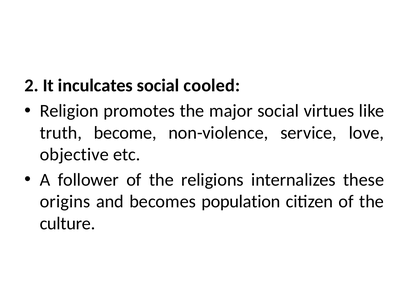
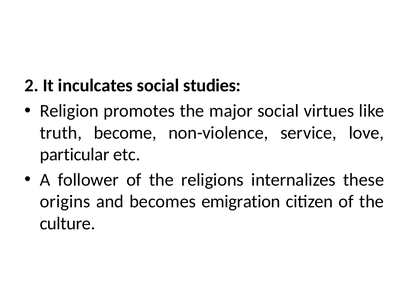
cooled: cooled -> studies (212, 86)
objective: objective -> particular (75, 155)
population: population -> emigration (241, 202)
